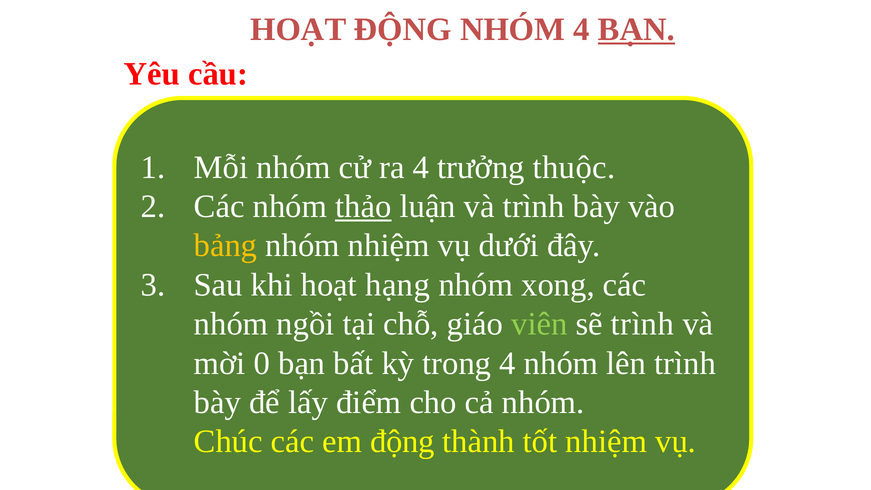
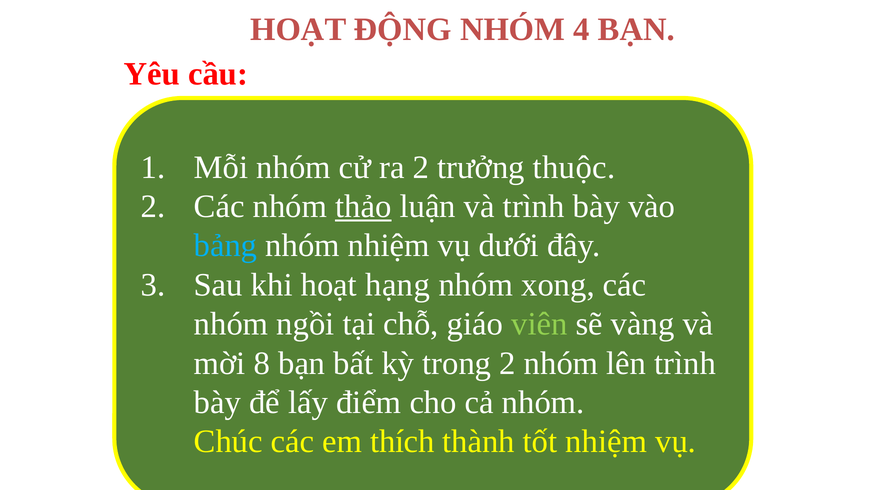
BẠN underline: present -> none (636, 30)
ra 4: 4 -> 2 (421, 167)
bảng colour: yellow -> light blue (226, 246)
sẽ trình: trình -> vàng (643, 324)
0: 0 -> 8 (262, 363)
trong 4: 4 -> 2 (508, 363)
em động: động -> thích (402, 442)
